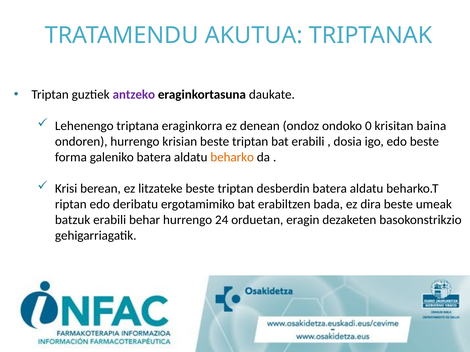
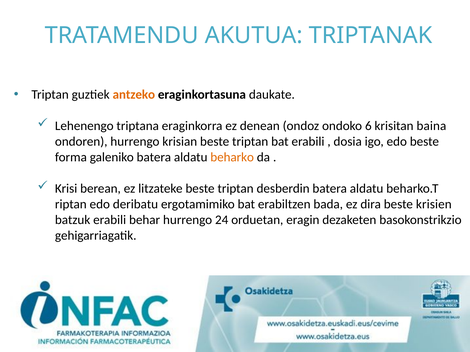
antzeko colour: purple -> orange (134, 95)
0: 0 -> 6 (368, 126)
umeak: umeak -> krisien (434, 204)
